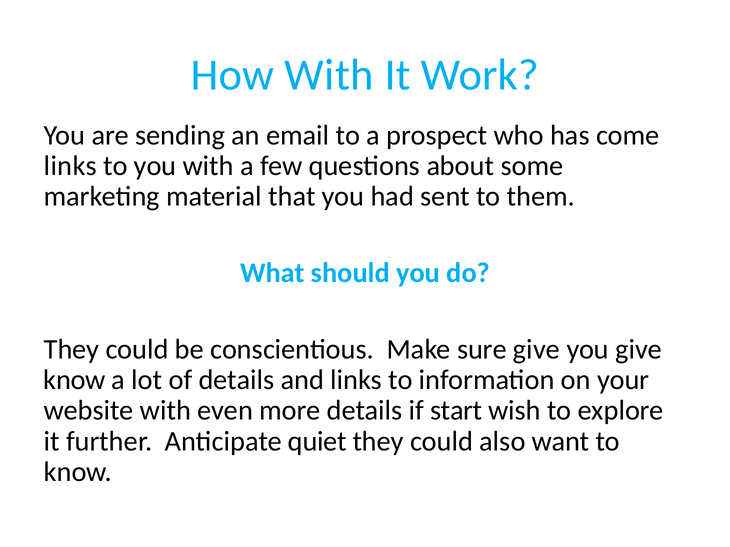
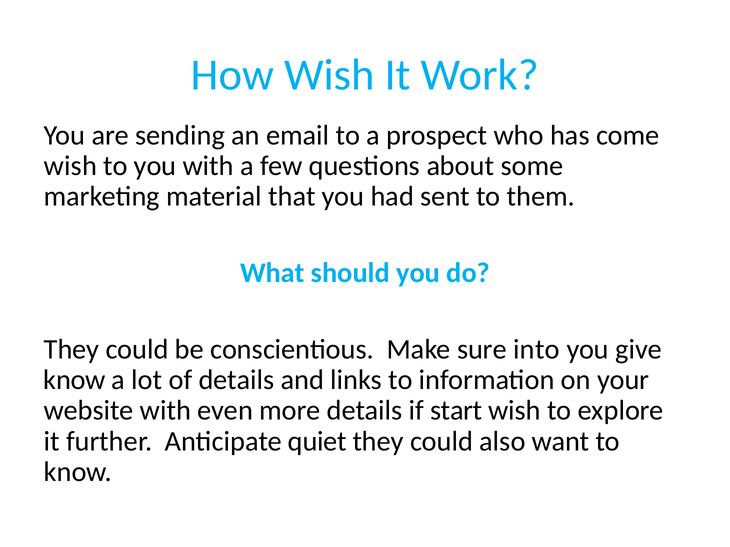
How With: With -> Wish (329, 75)
links: links -> wish (70, 166)
sure give: give -> into (536, 350)
